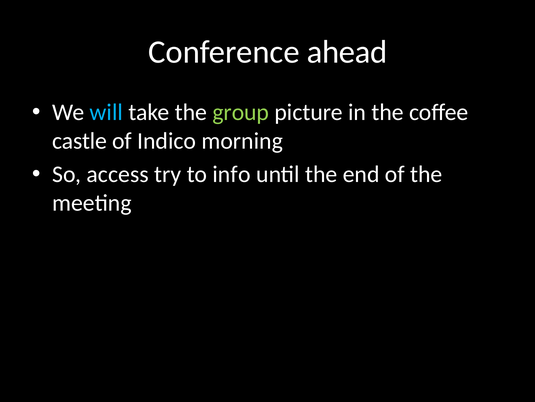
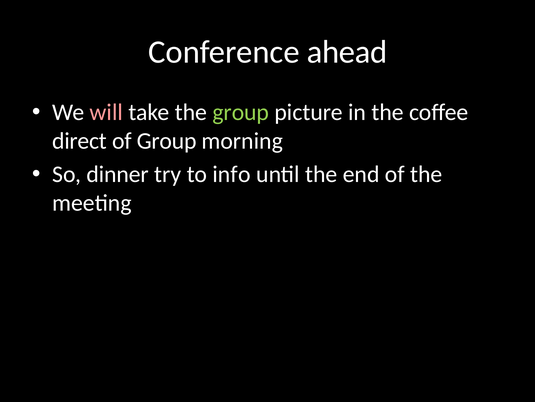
will colour: light blue -> pink (106, 112)
castle: castle -> direct (80, 141)
of Indico: Indico -> Group (167, 141)
access: access -> dinner (118, 174)
